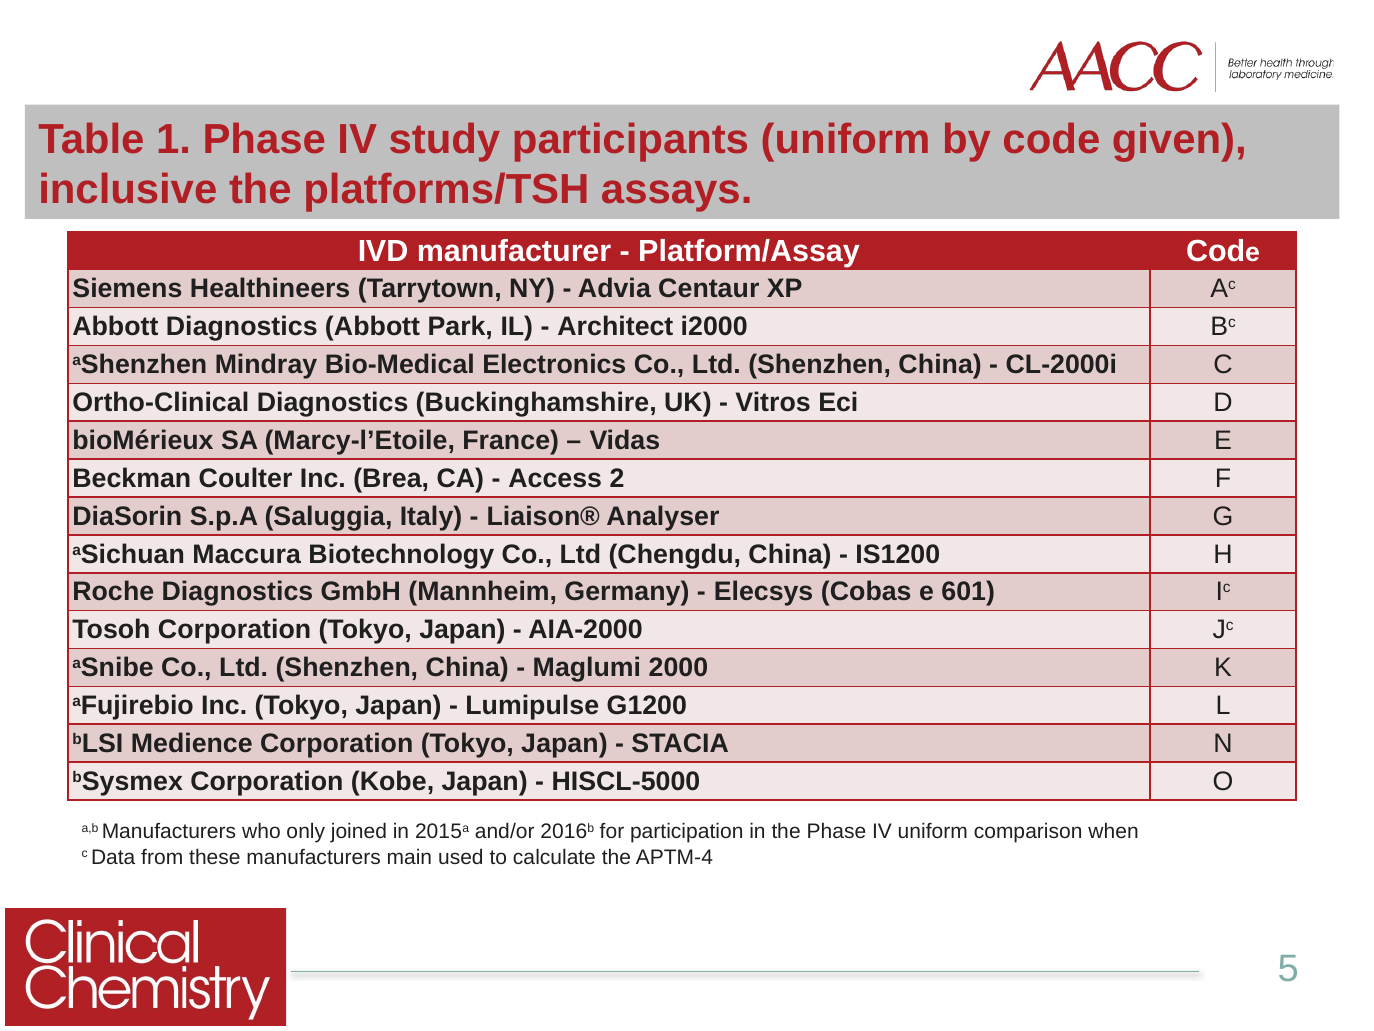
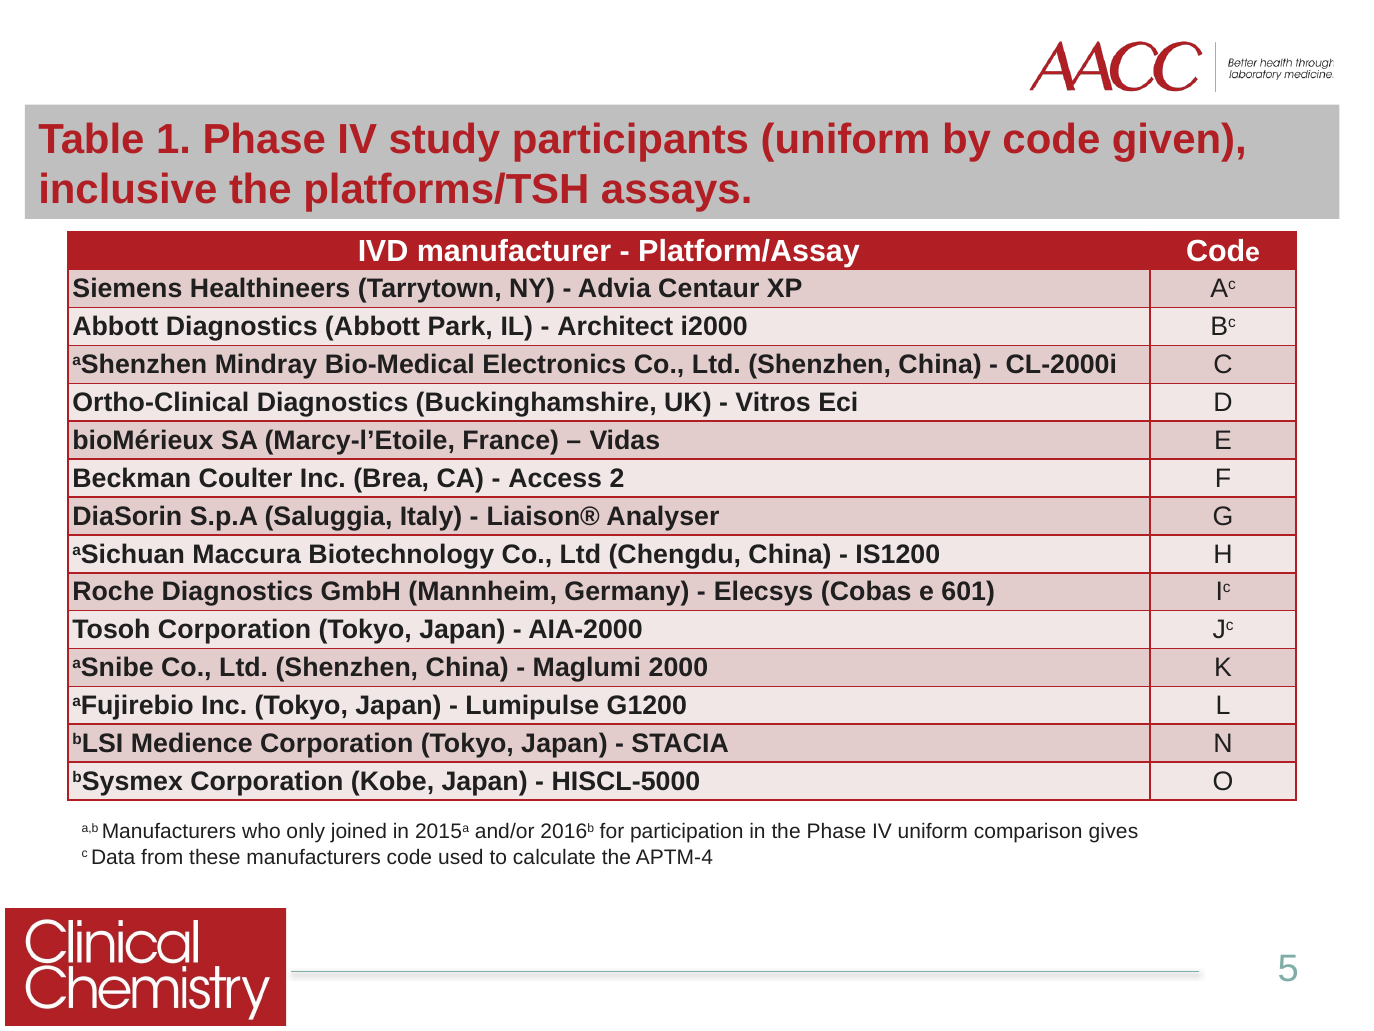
when: when -> gives (1113, 832)
manufacturers main: main -> code (409, 857)
